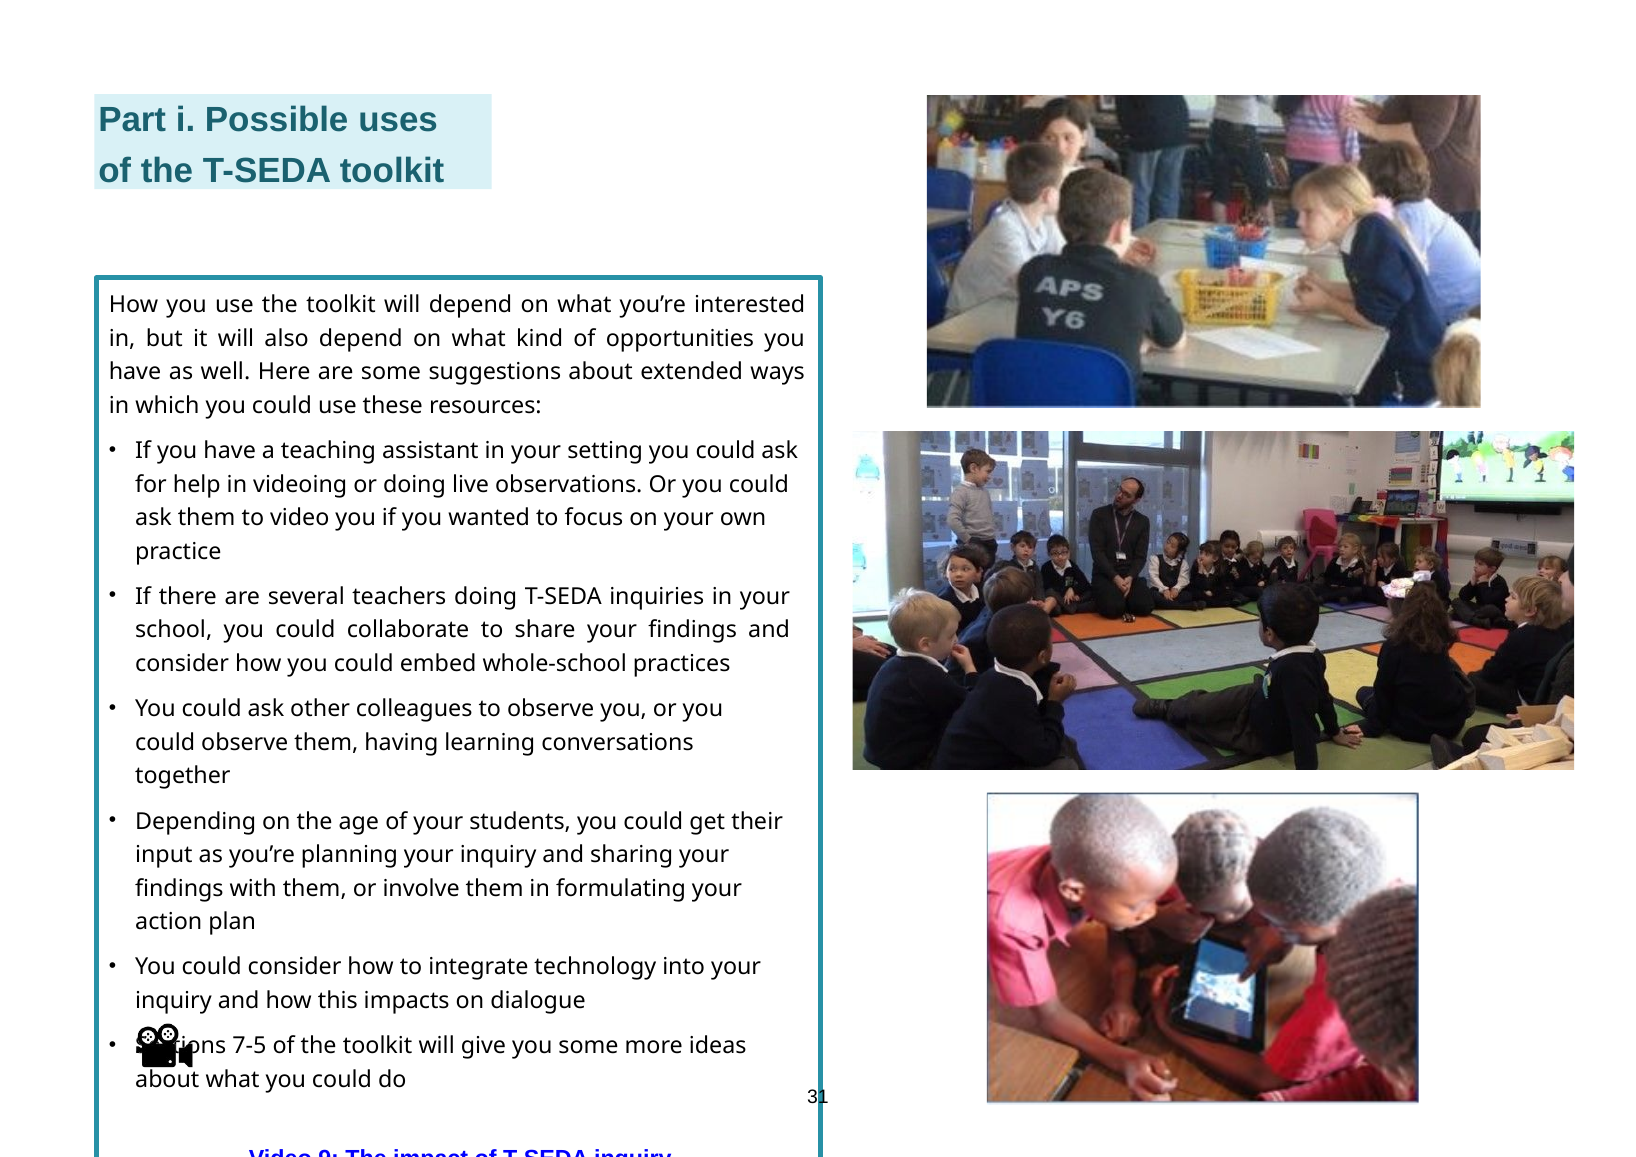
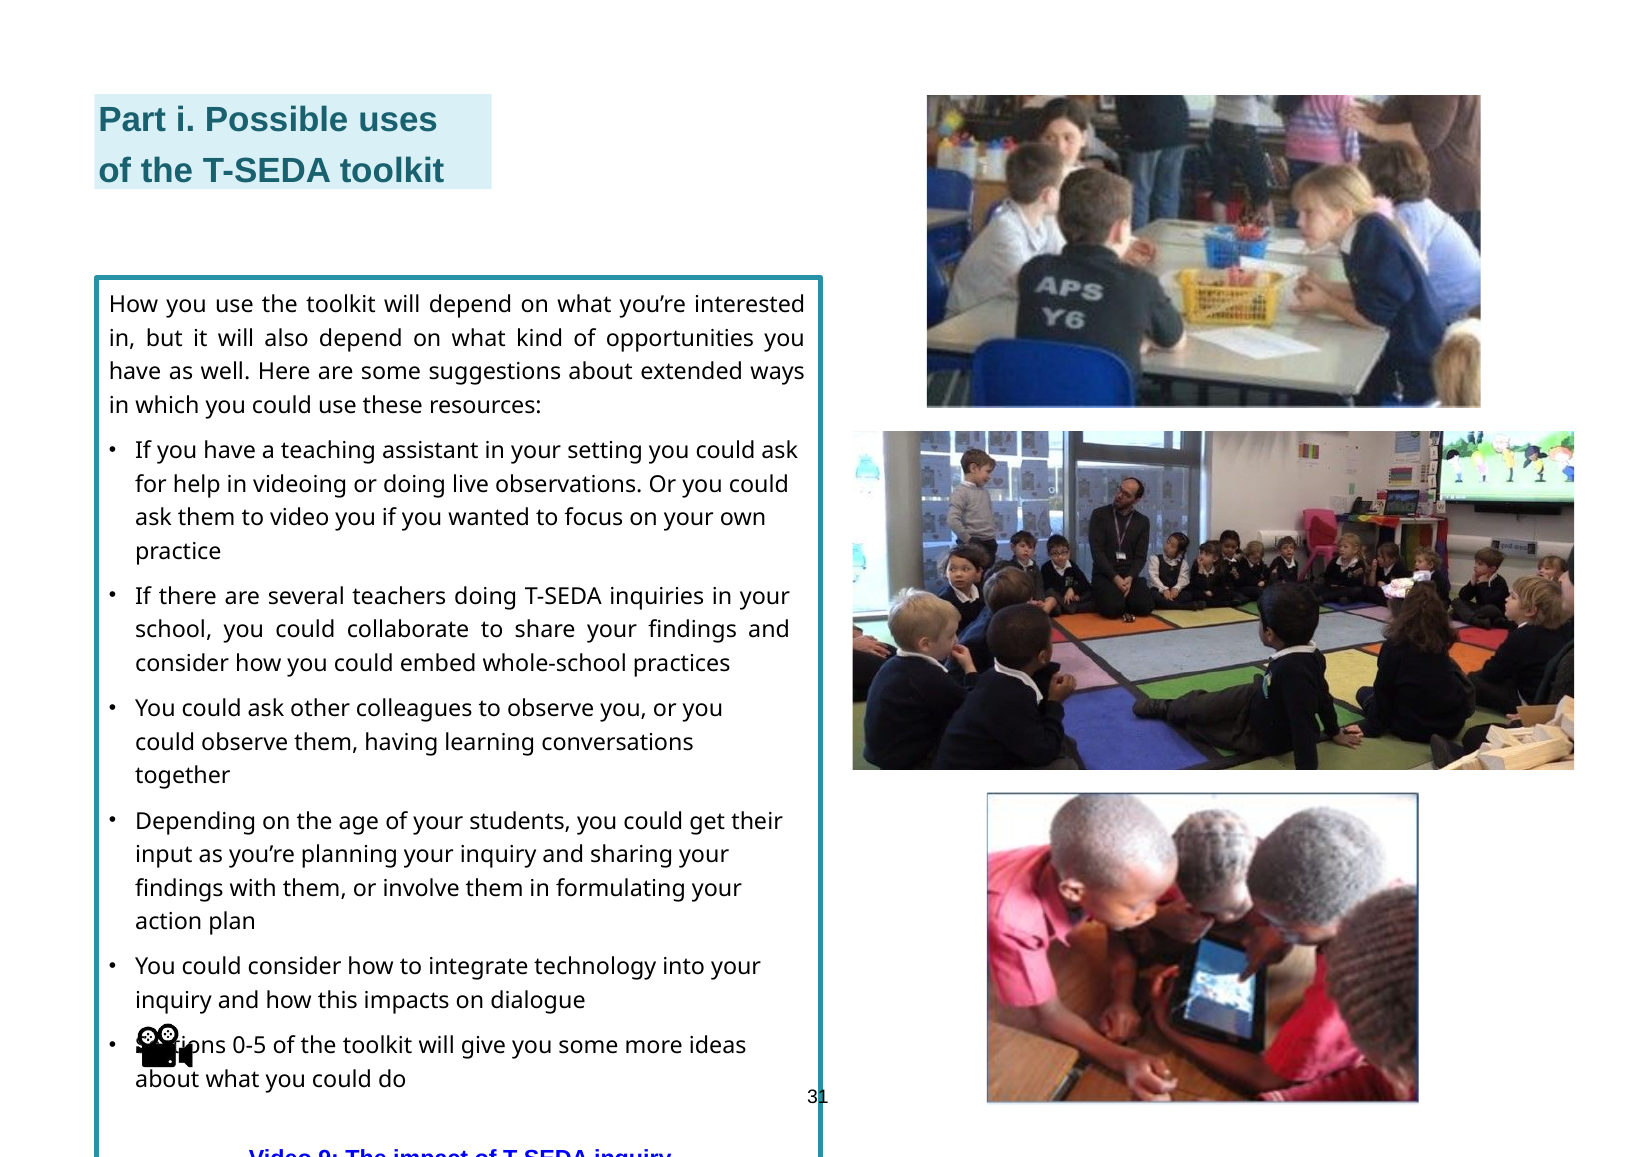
7-5: 7-5 -> 0-5 (249, 1046)
